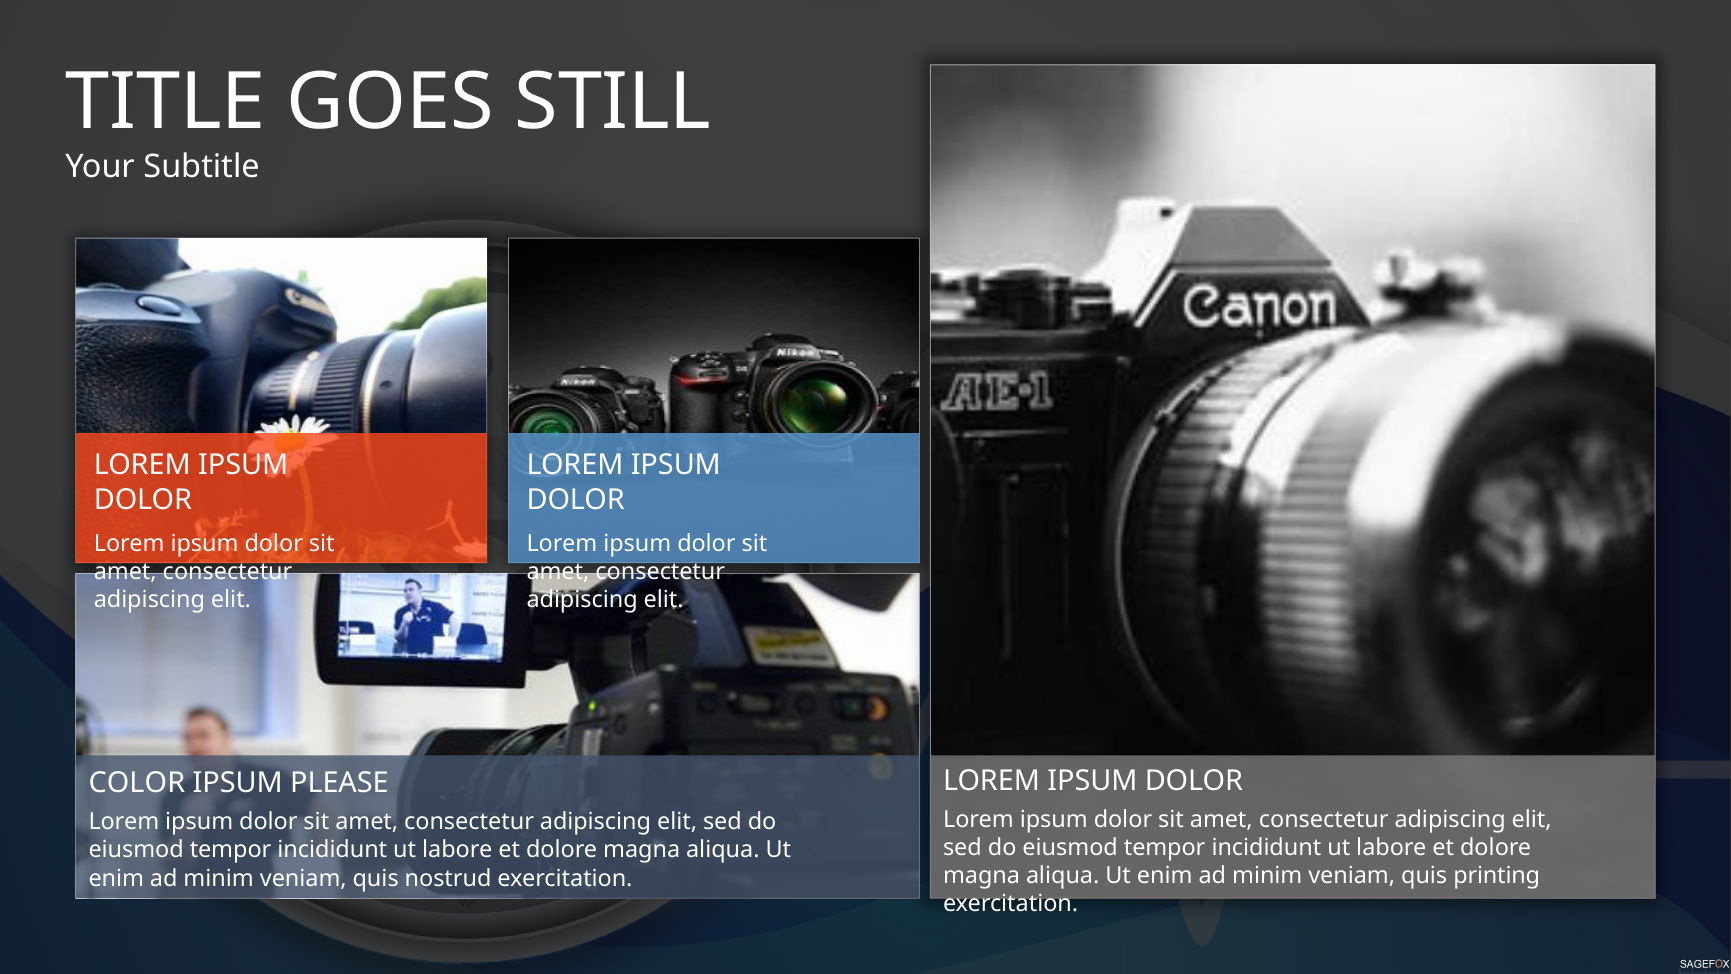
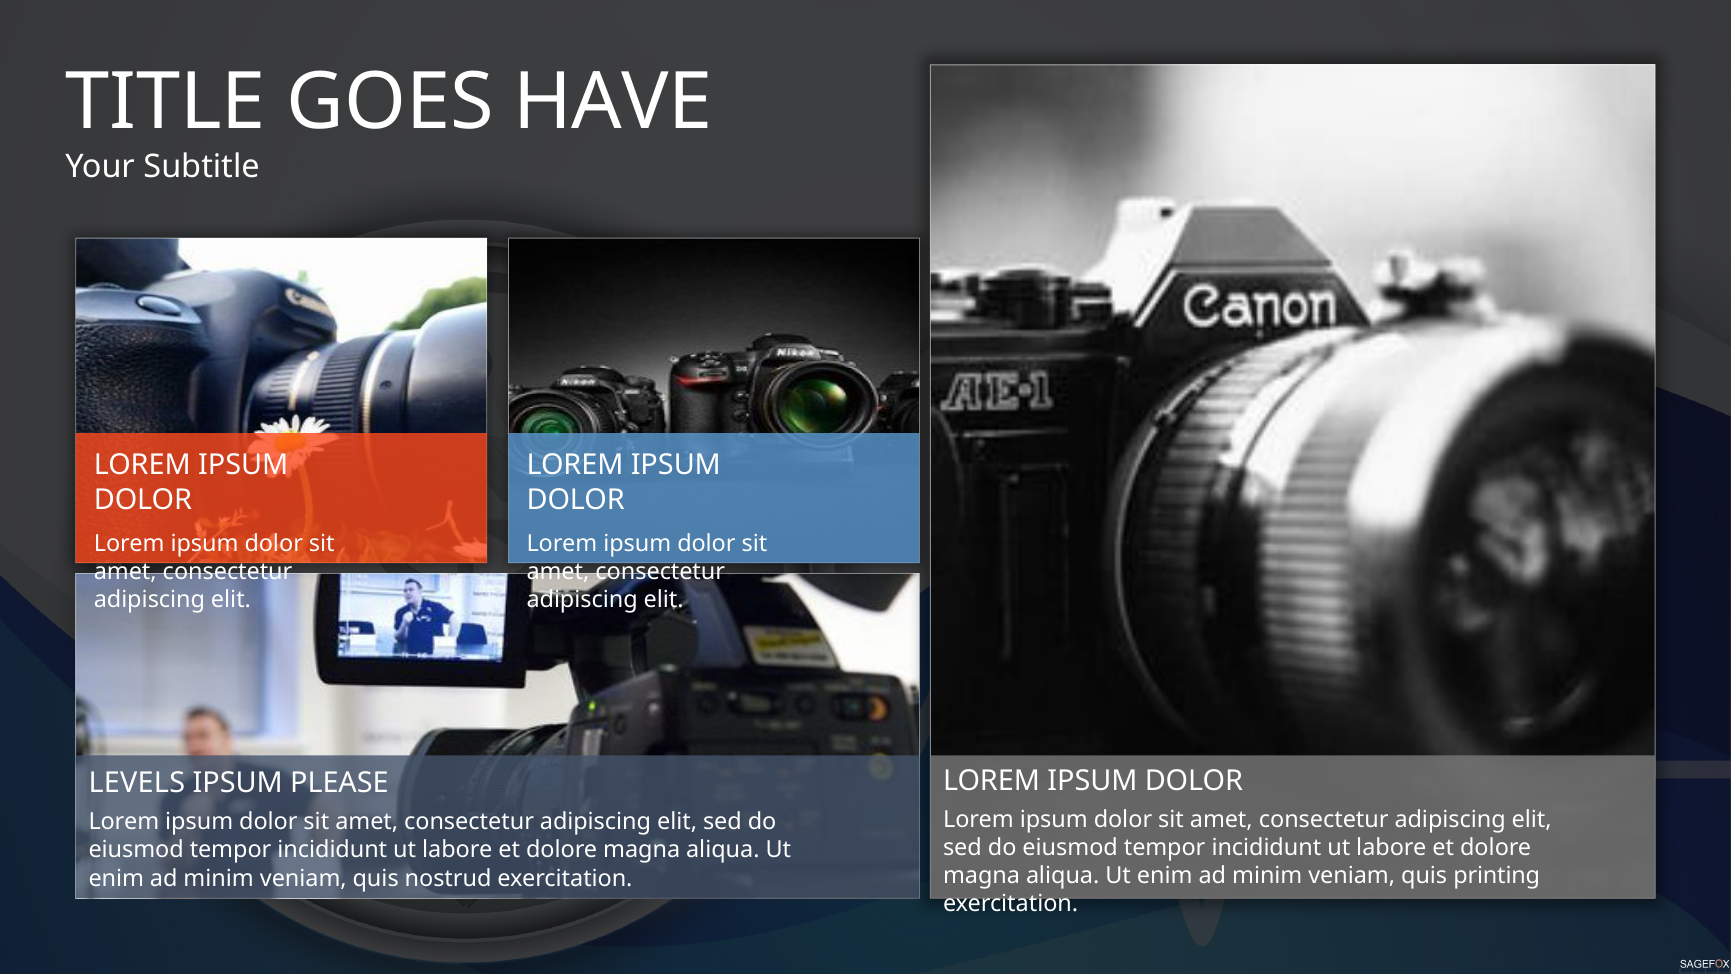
STILL: STILL -> HAVE (613, 103)
COLOR: COLOR -> LEVELS (137, 783)
